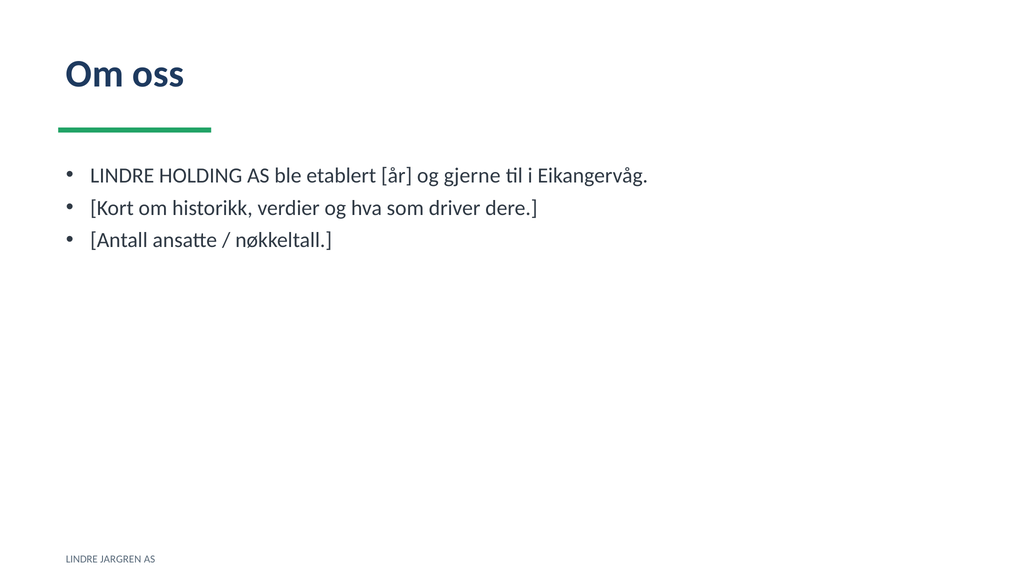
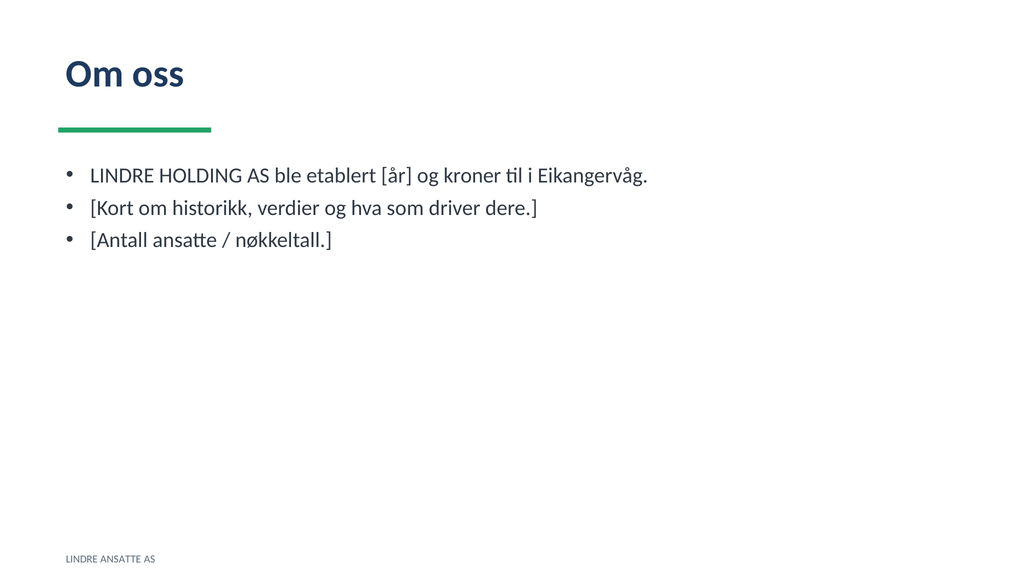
gjerne: gjerne -> kroner (472, 175)
LINDRE JARGREN: JARGREN -> ANSATTE (121, 559)
